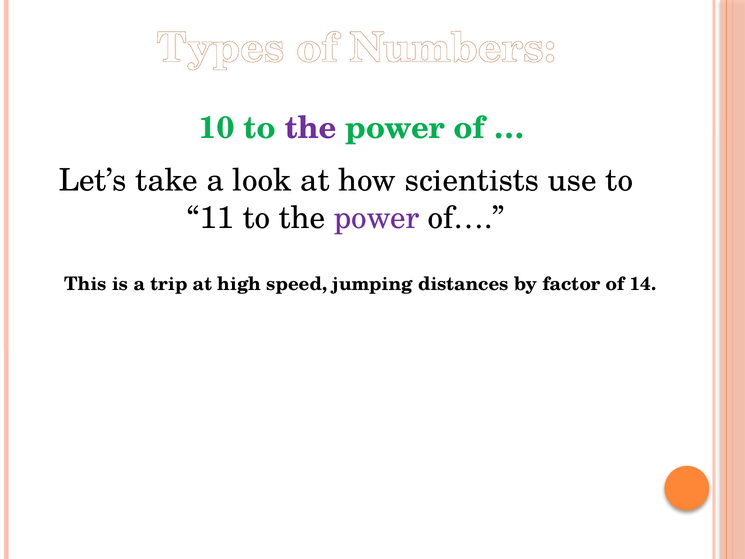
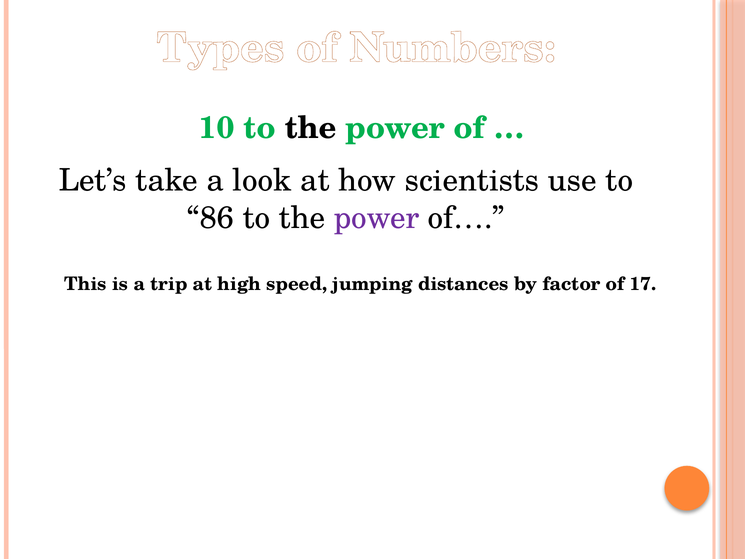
the colour: purple -> black (311, 128)
11: 11 -> 86 (211, 218)
14: 14 -> 17 (643, 284)
